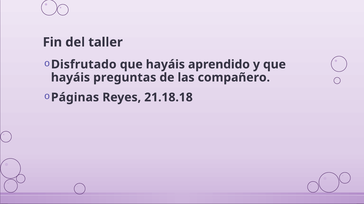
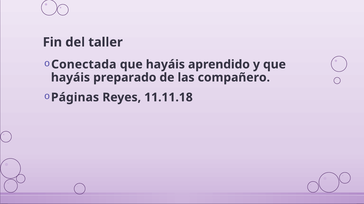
Disfrutado: Disfrutado -> Conectada (84, 65)
preguntas: preguntas -> preparado (125, 78)
21.18.18: 21.18.18 -> 11.11.18 (168, 98)
